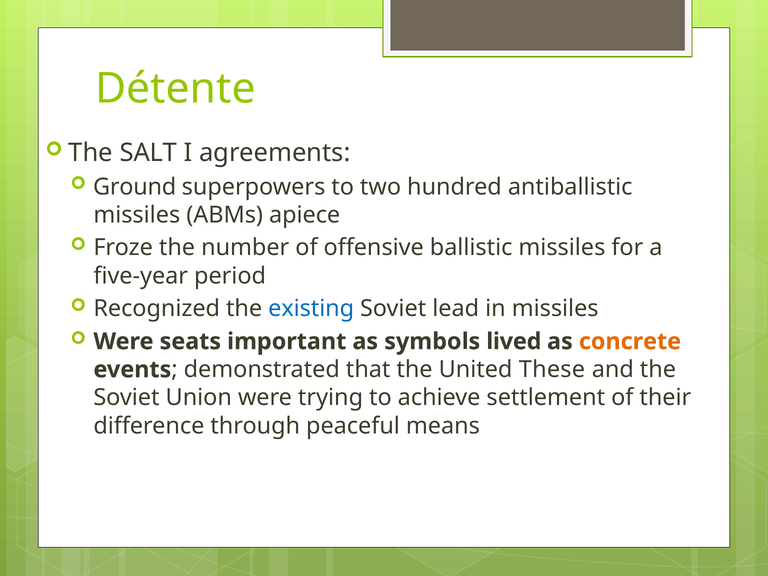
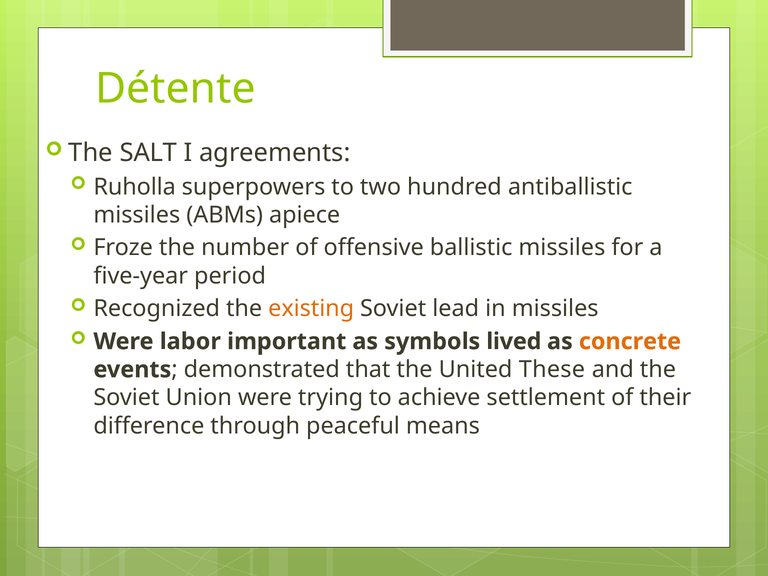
Ground: Ground -> Ruholla (135, 187)
existing colour: blue -> orange (311, 309)
seats: seats -> labor (190, 341)
